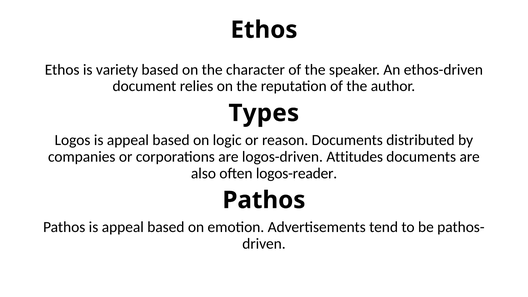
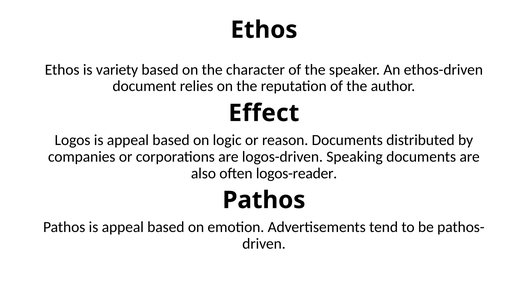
Types: Types -> Effect (264, 113)
Attitudes: Attitudes -> Speaking (355, 157)
